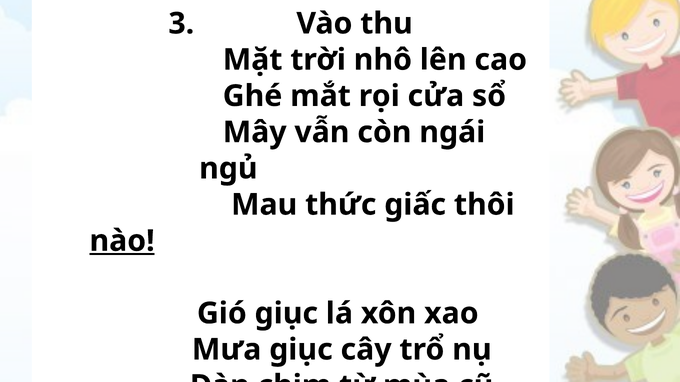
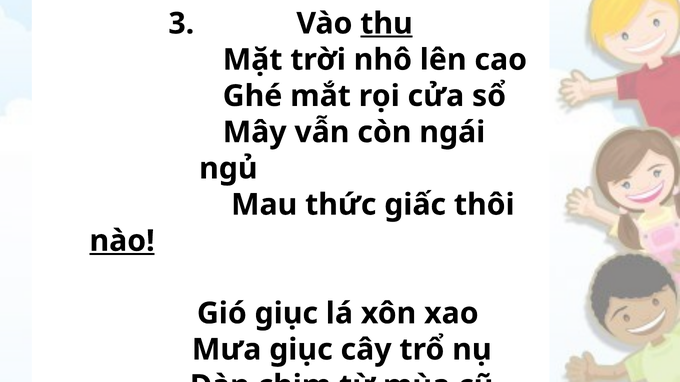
thu underline: none -> present (386, 24)
